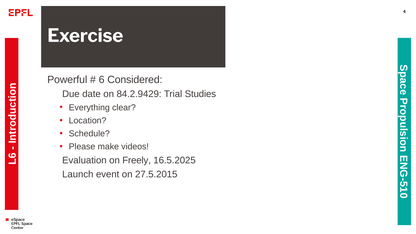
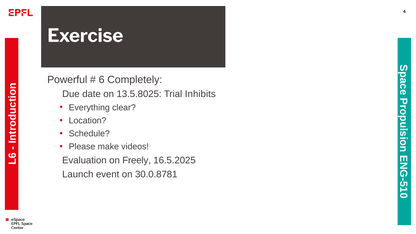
Considered: Considered -> Completely (135, 80)
84.2.9429: 84.2.9429 -> 13.5.8025 (139, 94)
Studies: Studies -> Inhibits (200, 94)
27.5.2015: 27.5.2015 -> 30.0.8781 (156, 174)
